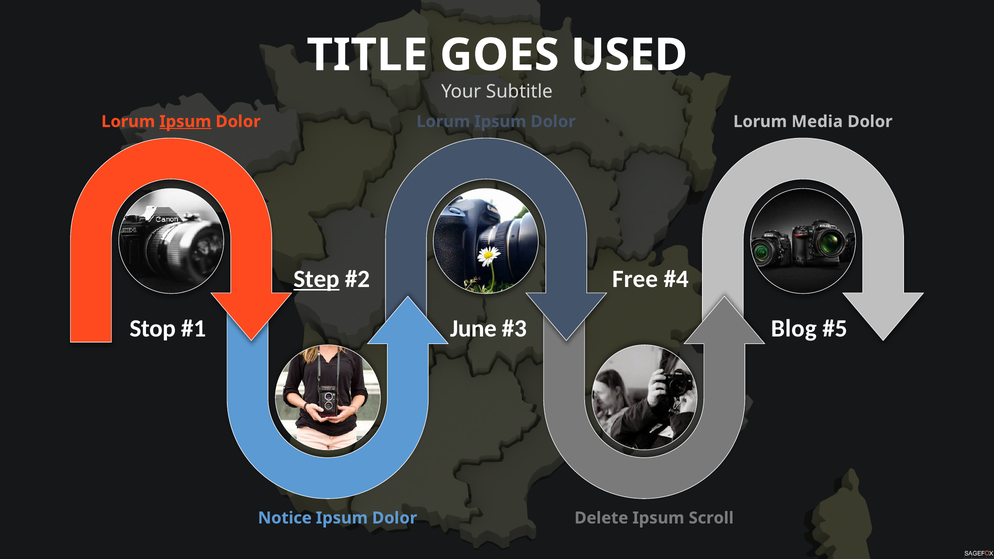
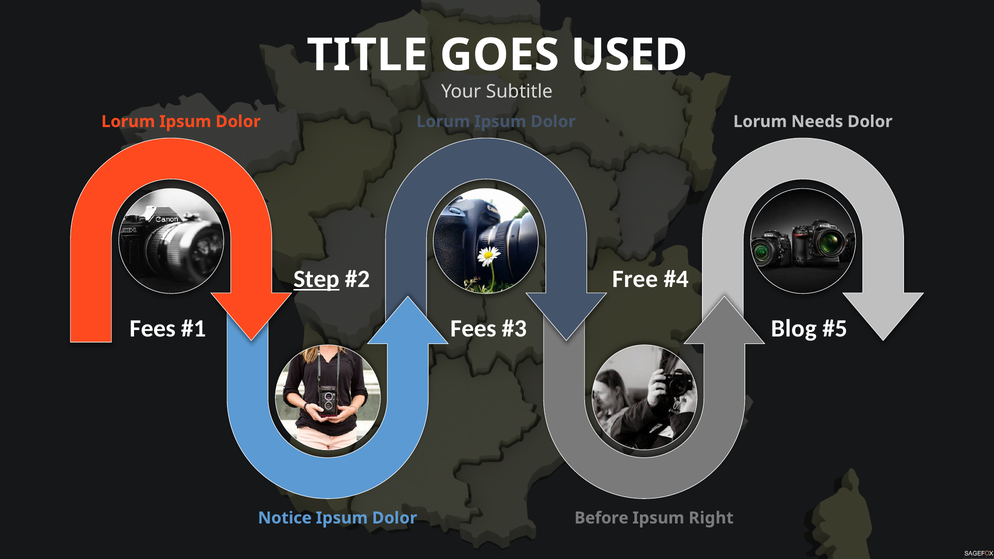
Ipsum underline: present -> none (185, 122)
Media: Media -> Needs (817, 122)
Stop: Stop -> Fees (153, 329)
June: June -> Fees (473, 329)
Delete: Delete -> Before (601, 518)
Scroll: Scroll -> Right (711, 518)
